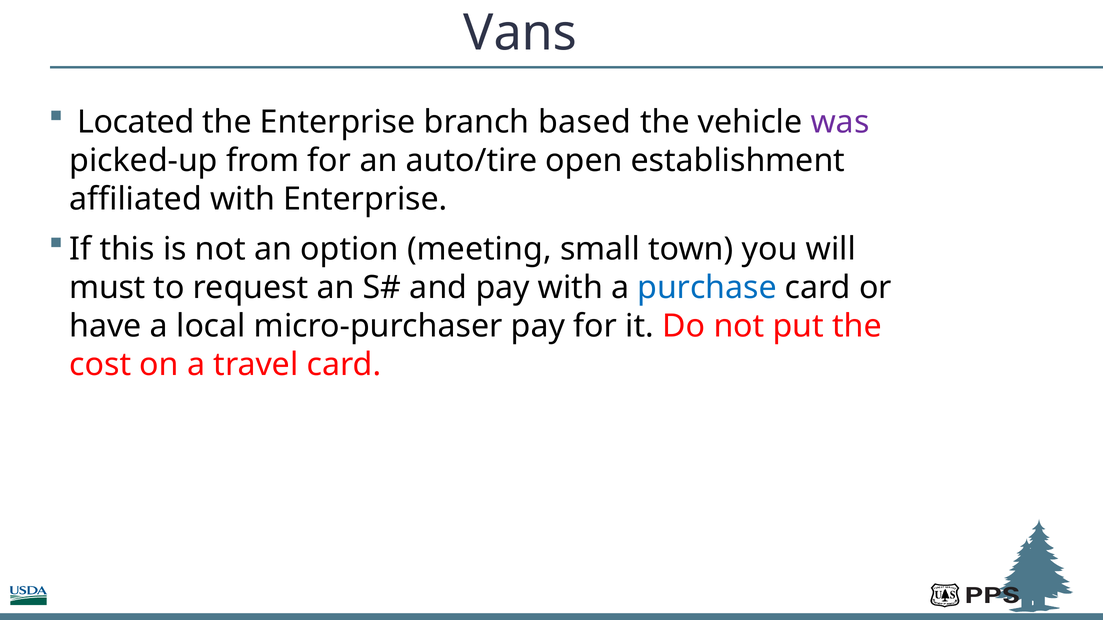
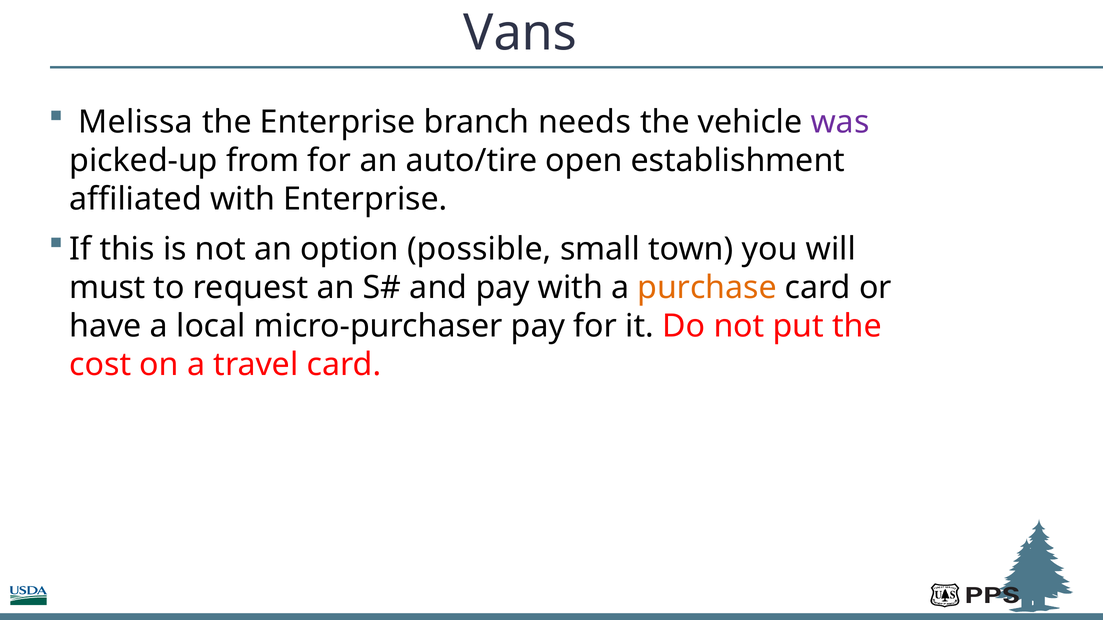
Located: Located -> Melissa (136, 122)
based: based -> needs (585, 122)
meeting: meeting -> possible (479, 249)
purchase colour: blue -> orange (707, 288)
